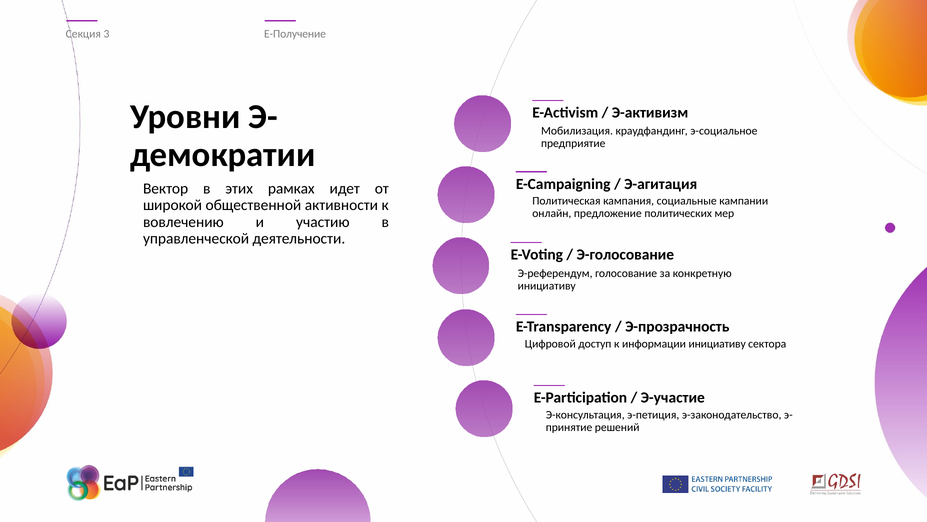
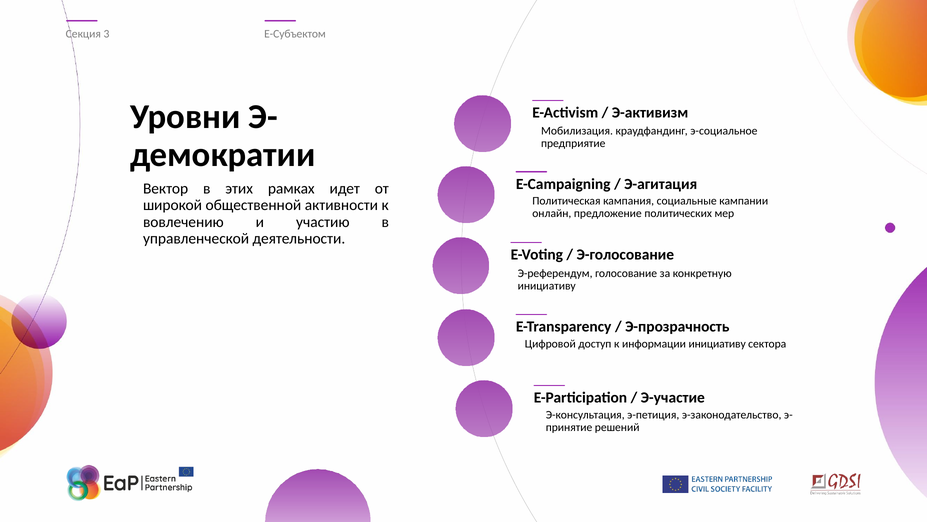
E-Получение: E-Получение -> E-Субъектом (295, 34)
